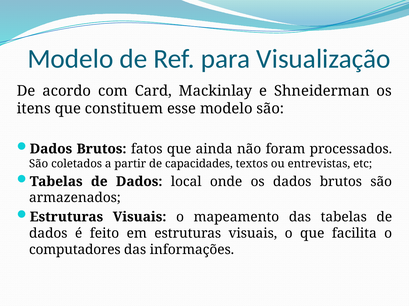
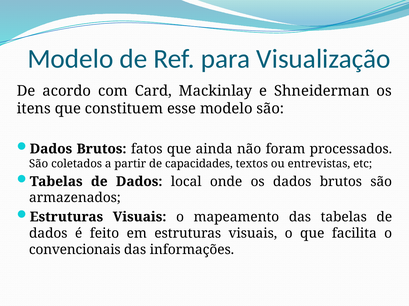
computadores: computadores -> convencionais (75, 250)
